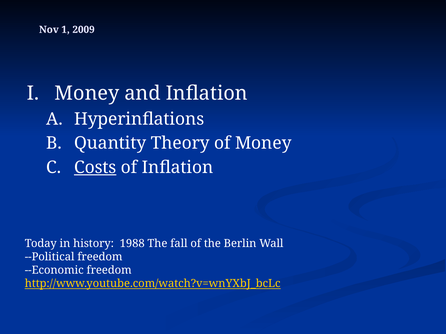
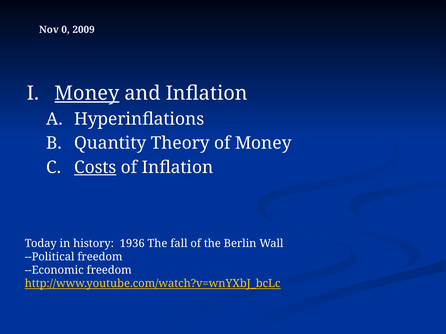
1: 1 -> 0 (66, 30)
Money underline: none -> present (87, 94)
1988: 1988 -> 1936 (132, 244)
